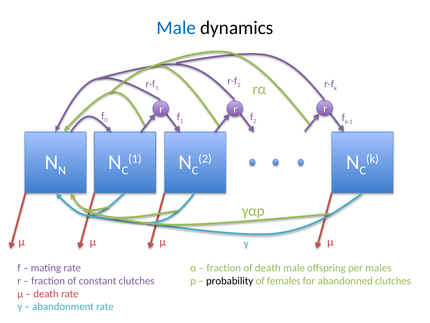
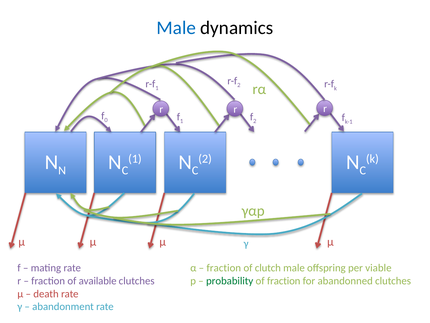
of death: death -> clutch (268, 268)
males: males -> viable (378, 268)
constant: constant -> available (98, 280)
probability colour: black -> green (230, 280)
of females: females -> fraction (284, 280)
